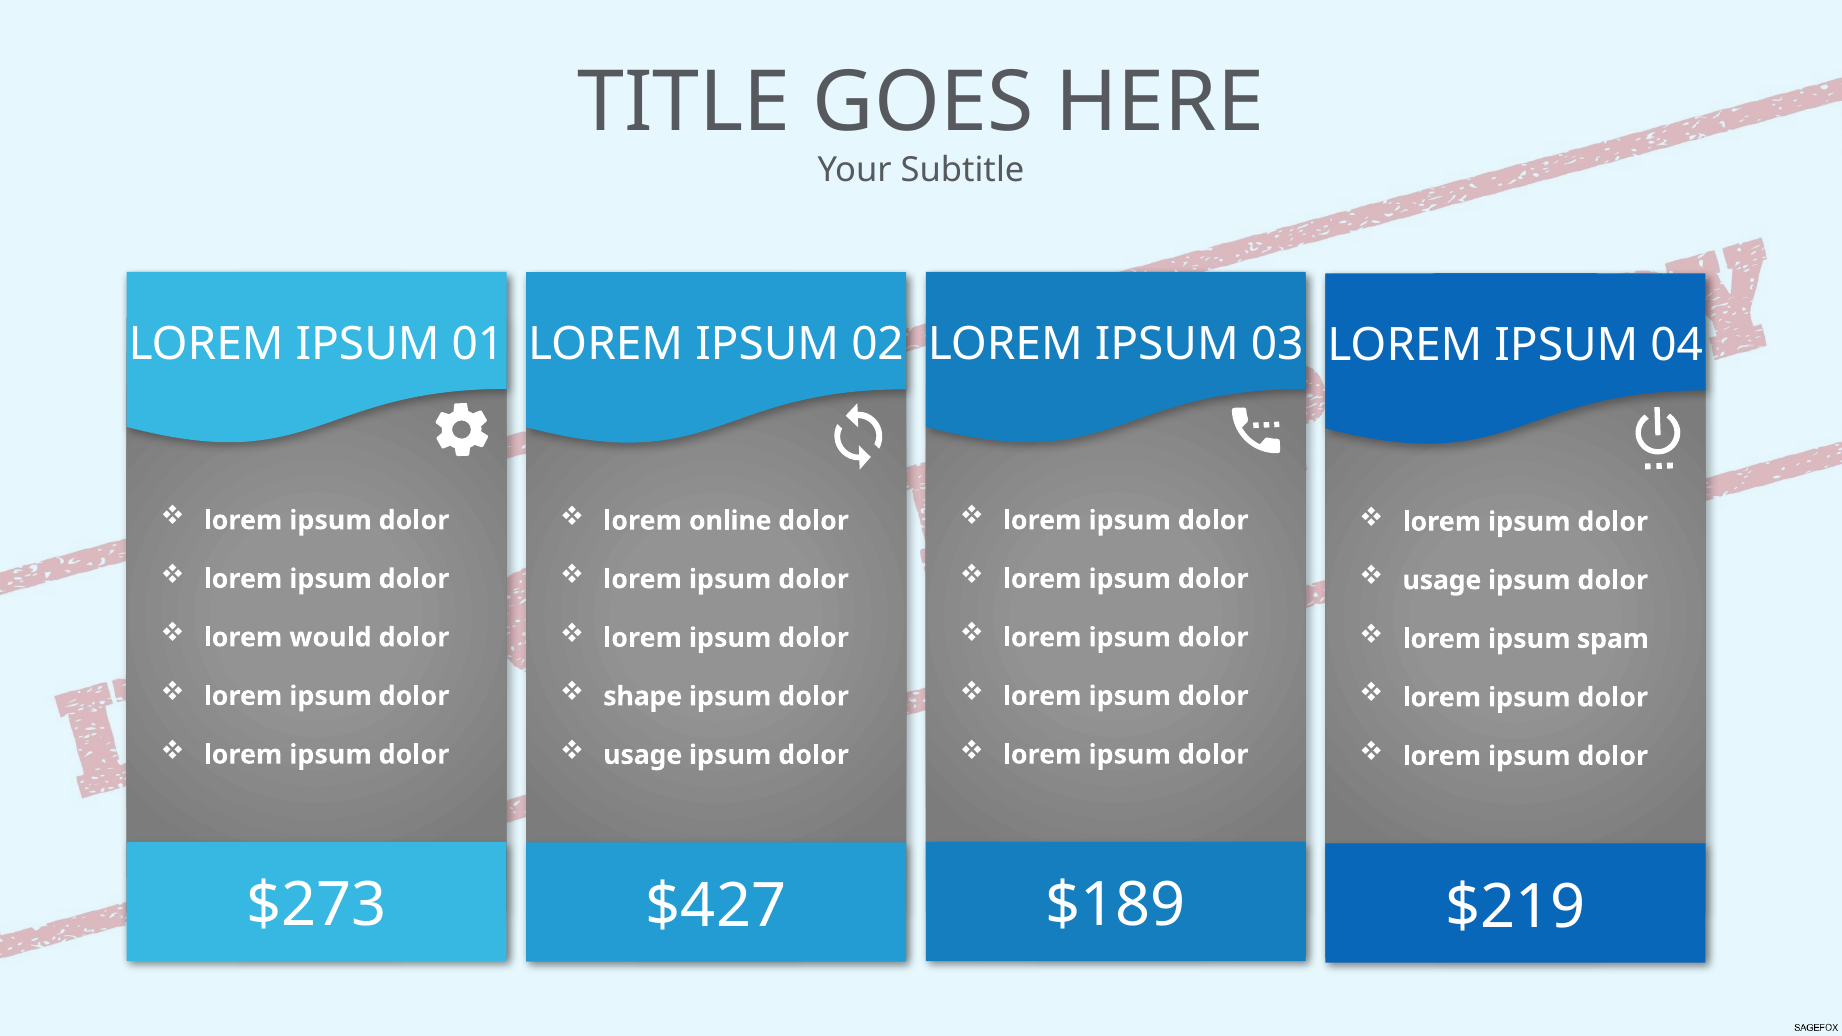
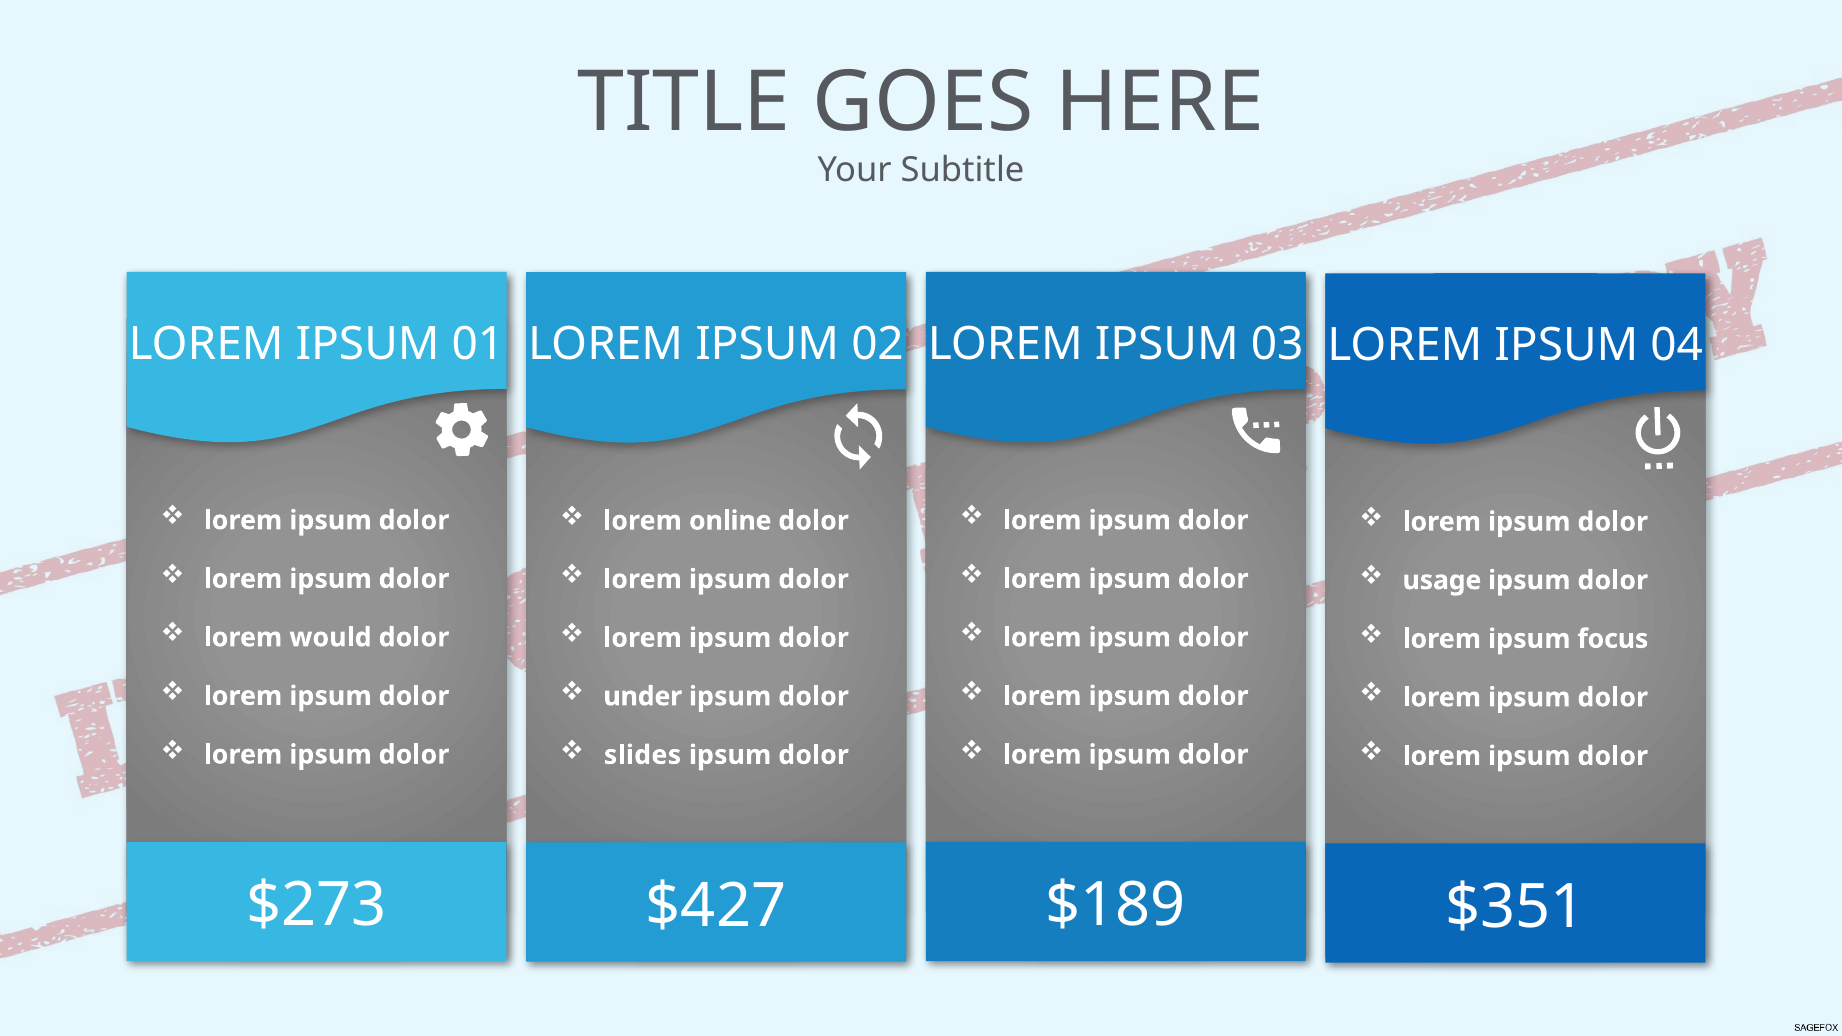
spam: spam -> focus (1613, 639)
shape: shape -> under (643, 697)
usage: usage -> slides (642, 755)
$219: $219 -> $351 (1515, 907)
